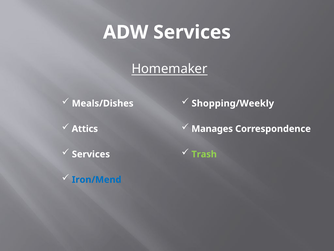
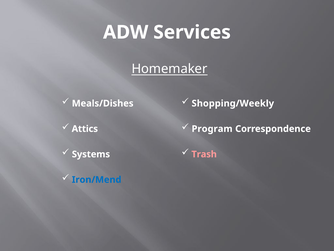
Manages: Manages -> Program (212, 129)
Services: Services -> Systems (91, 154)
Trash colour: light green -> pink (204, 154)
